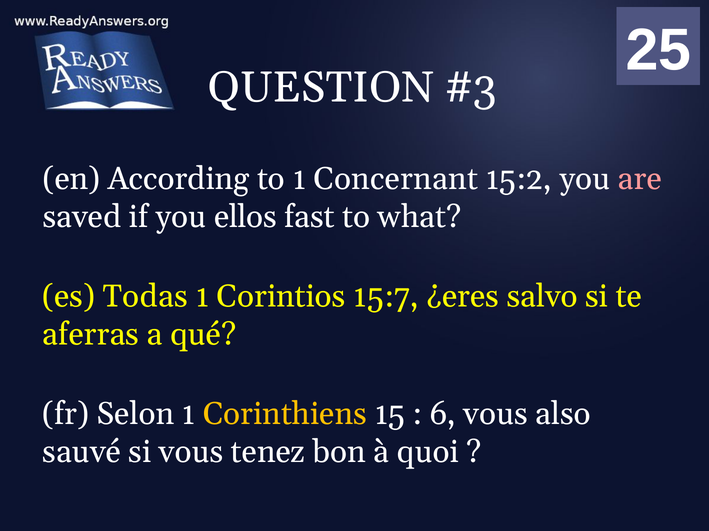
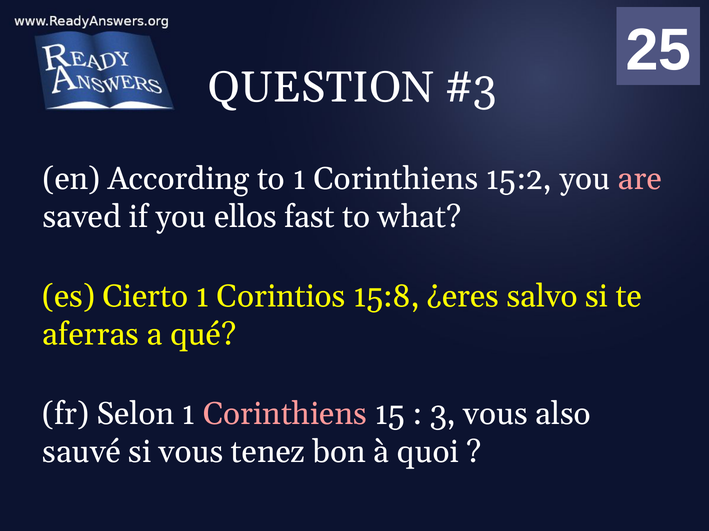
to 1 Concernant: Concernant -> Corinthiens (396, 179)
Todas: Todas -> Cierto (145, 297)
15:7: 15:7 -> 15:8 (386, 297)
Corinthiens colour: yellow -> pink (285, 415)
6: 6 -> 3 (443, 415)
